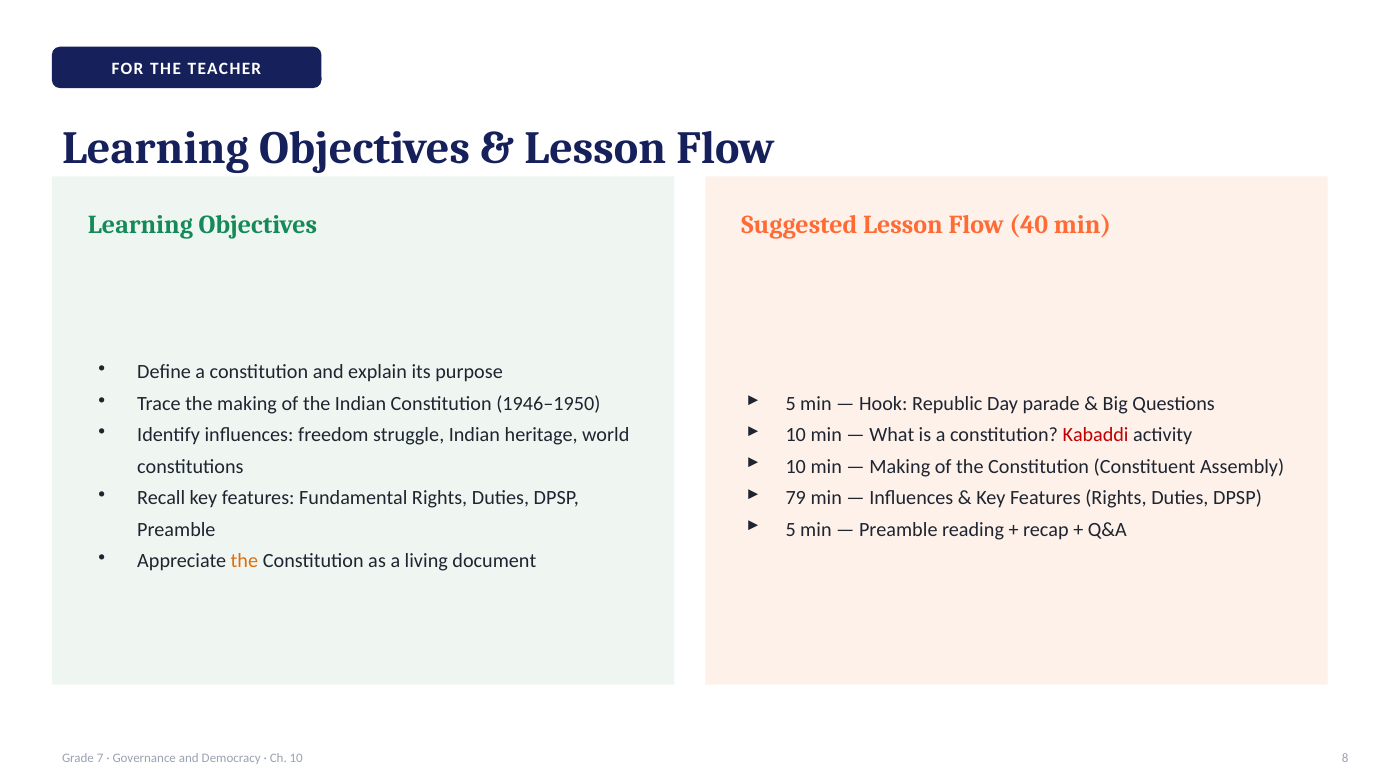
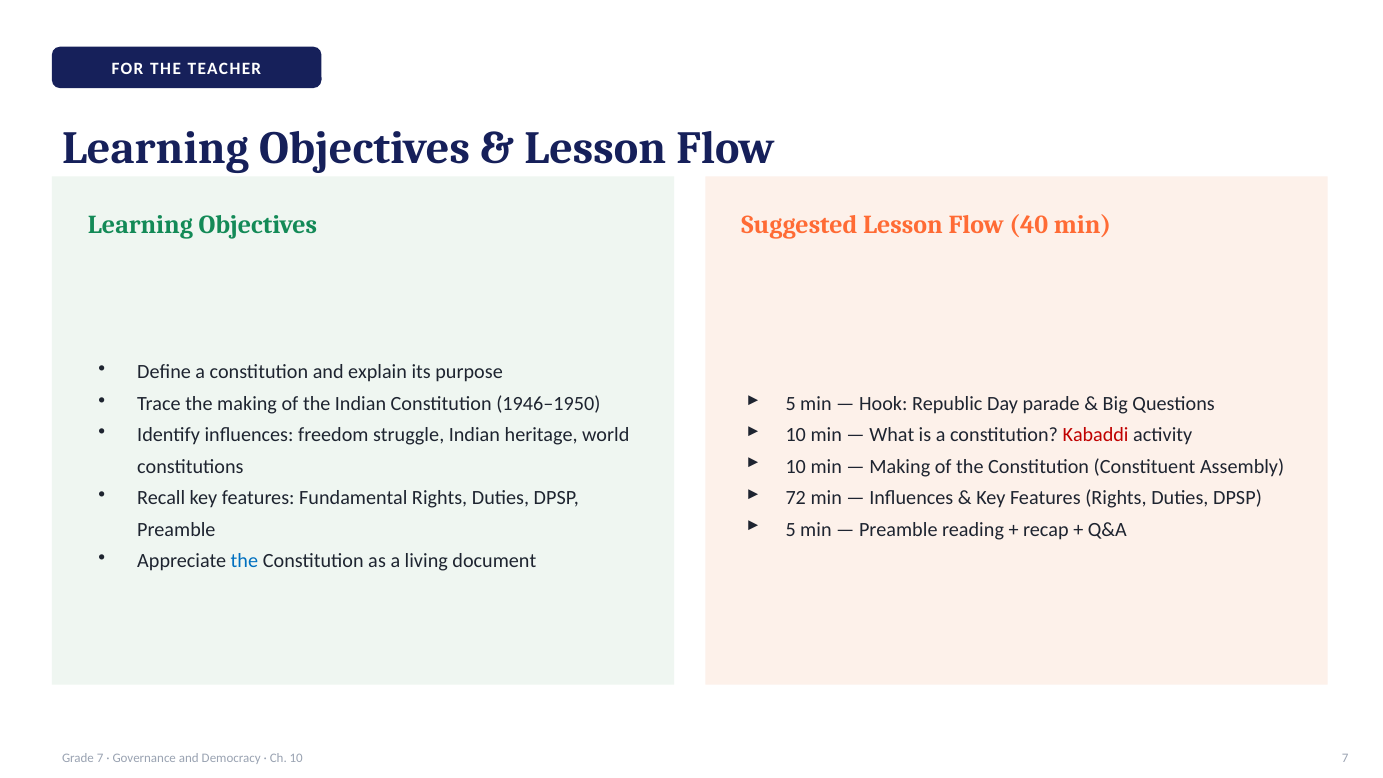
79: 79 -> 72 (796, 498)
the colour: orange -> blue (244, 561)
10 8: 8 -> 7 (1345, 758)
